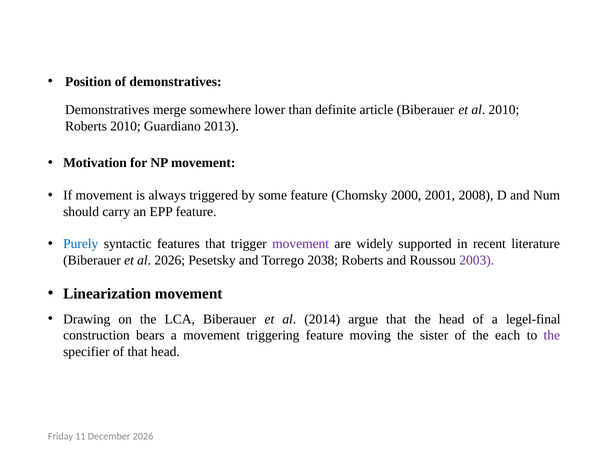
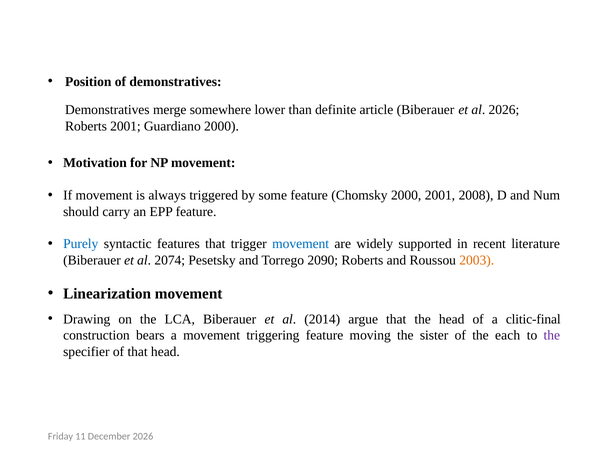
al 2010: 2010 -> 2026 (504, 110)
Roberts 2010: 2010 -> 2001 (125, 126)
Guardiano 2013: 2013 -> 2000 (221, 126)
movement colour: purple -> blue (301, 244)
al 2026: 2026 -> 2074 (170, 260)
2038: 2038 -> 2090 (323, 260)
2003 colour: purple -> orange (477, 260)
legel-final: legel-final -> clitic-final (533, 319)
